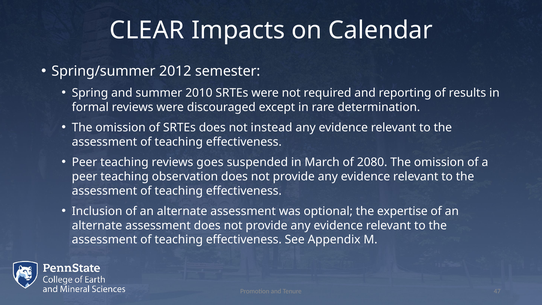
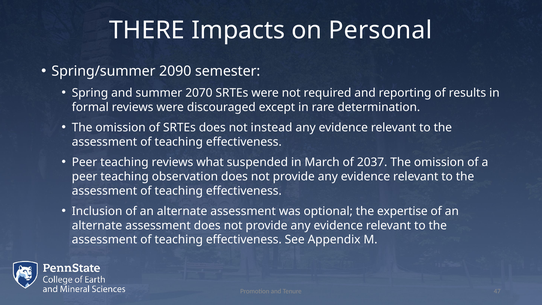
CLEAR: CLEAR -> THERE (147, 30)
Calendar: Calendar -> Personal (380, 30)
2012: 2012 -> 2090 (175, 71)
2010: 2010 -> 2070 (199, 93)
goes: goes -> what (210, 162)
2080: 2080 -> 2037 (372, 162)
